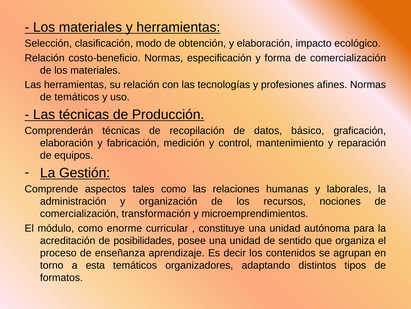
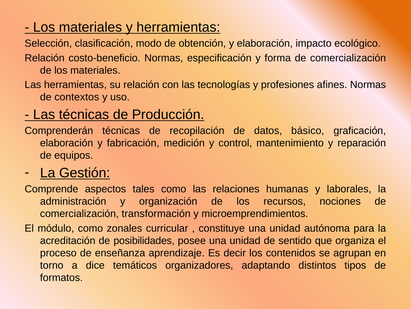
de temáticos: temáticos -> contextos (77, 97)
enorme: enorme -> zonales (124, 228)
esta: esta -> dice (95, 265)
